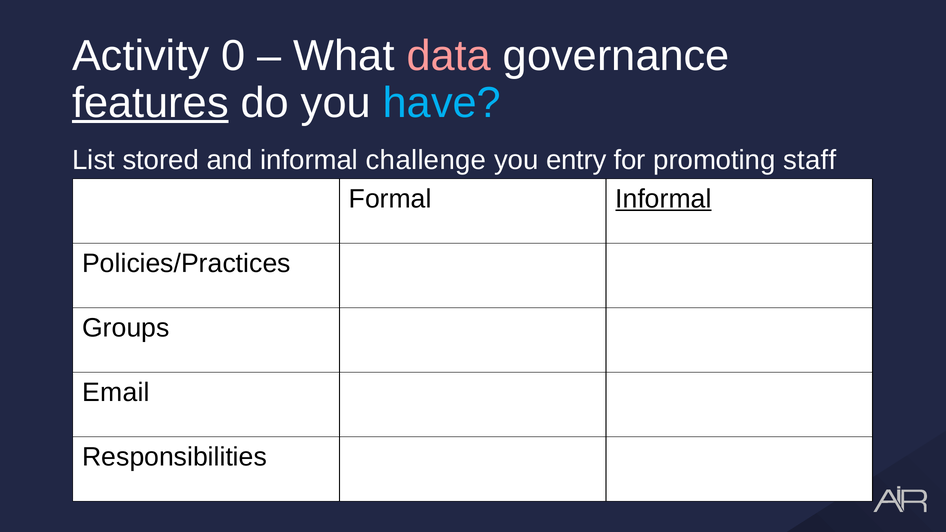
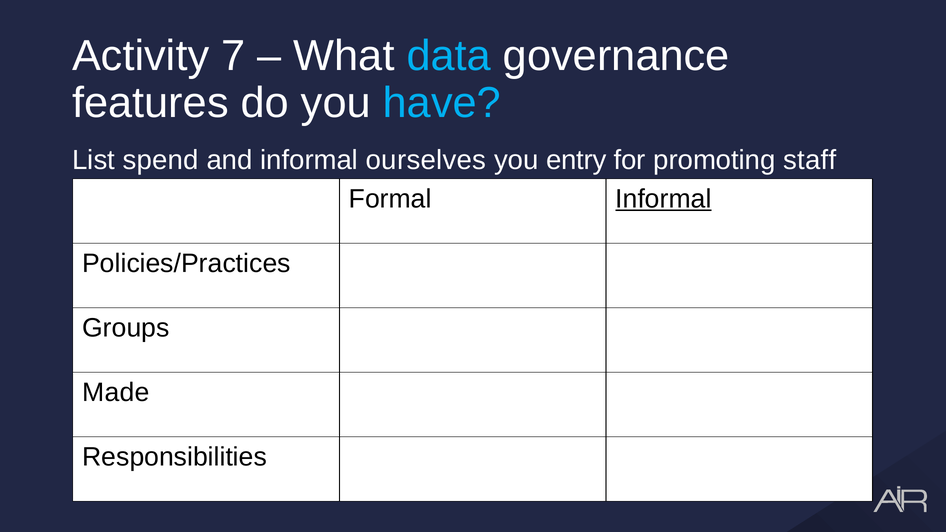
0: 0 -> 7 (233, 56)
data colour: pink -> light blue (449, 56)
features underline: present -> none (150, 103)
stored: stored -> spend (161, 160)
challenge: challenge -> ourselves (426, 160)
Email: Email -> Made (116, 392)
